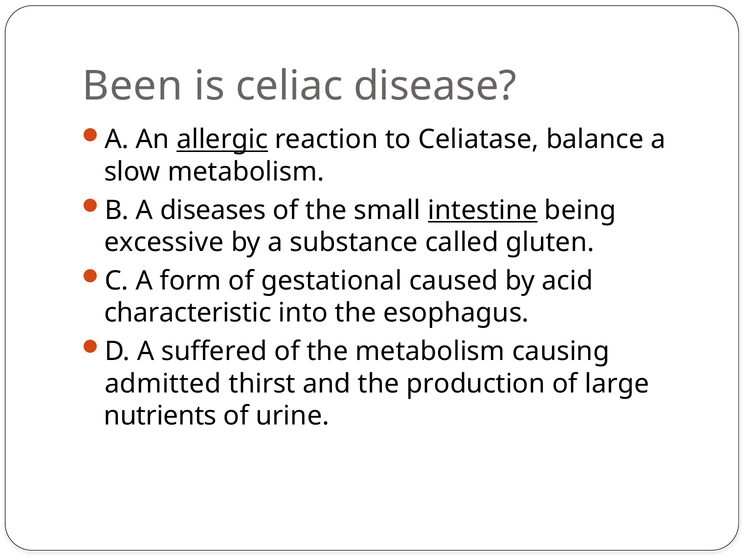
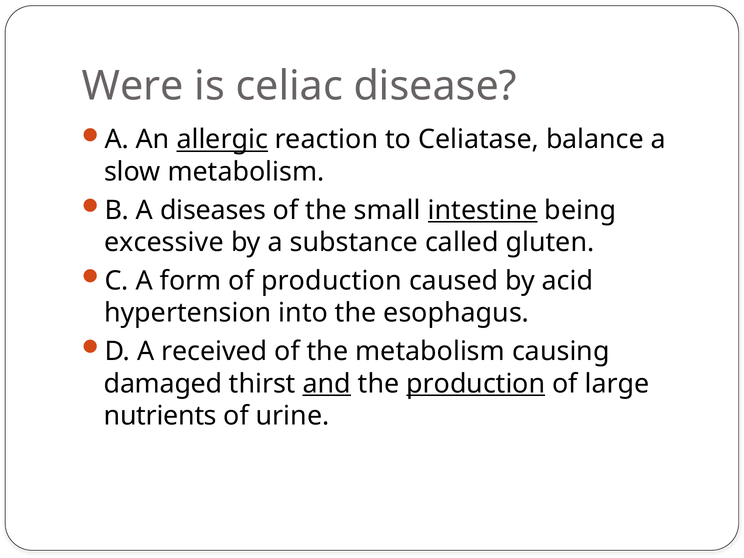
Been: Been -> Were (133, 86)
of gestational: gestational -> production (331, 281)
characteristic: characteristic -> hypertension (188, 313)
suffered: suffered -> received (214, 351)
admitted: admitted -> damaged (163, 384)
and underline: none -> present (327, 384)
production underline: none -> present (476, 384)
